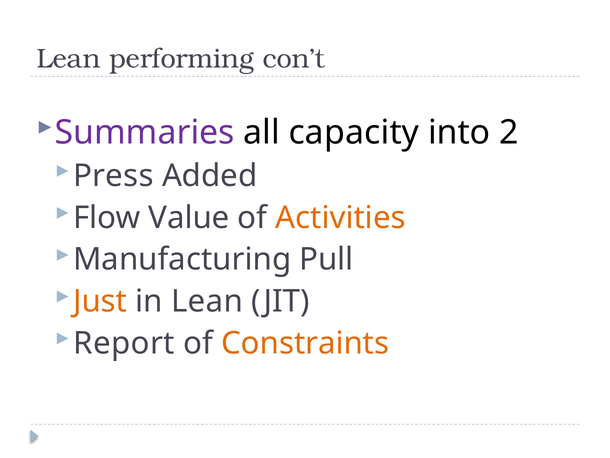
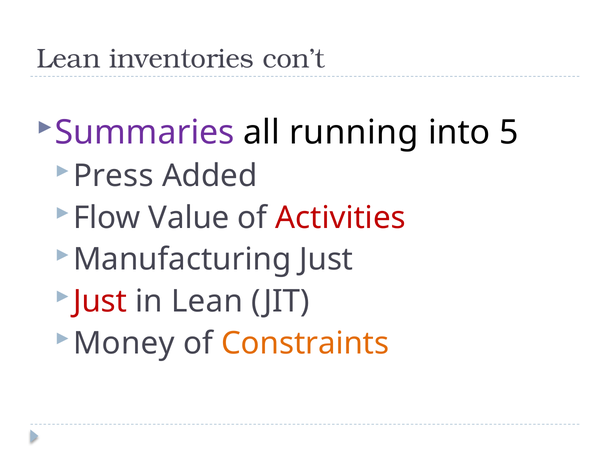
performing: performing -> inventories (182, 59)
capacity: capacity -> running (354, 132)
2: 2 -> 5 (509, 132)
Activities colour: orange -> red (341, 217)
Manufacturing Pull: Pull -> Just (326, 259)
Just colour: orange -> red (100, 301)
Report: Report -> Money (124, 343)
